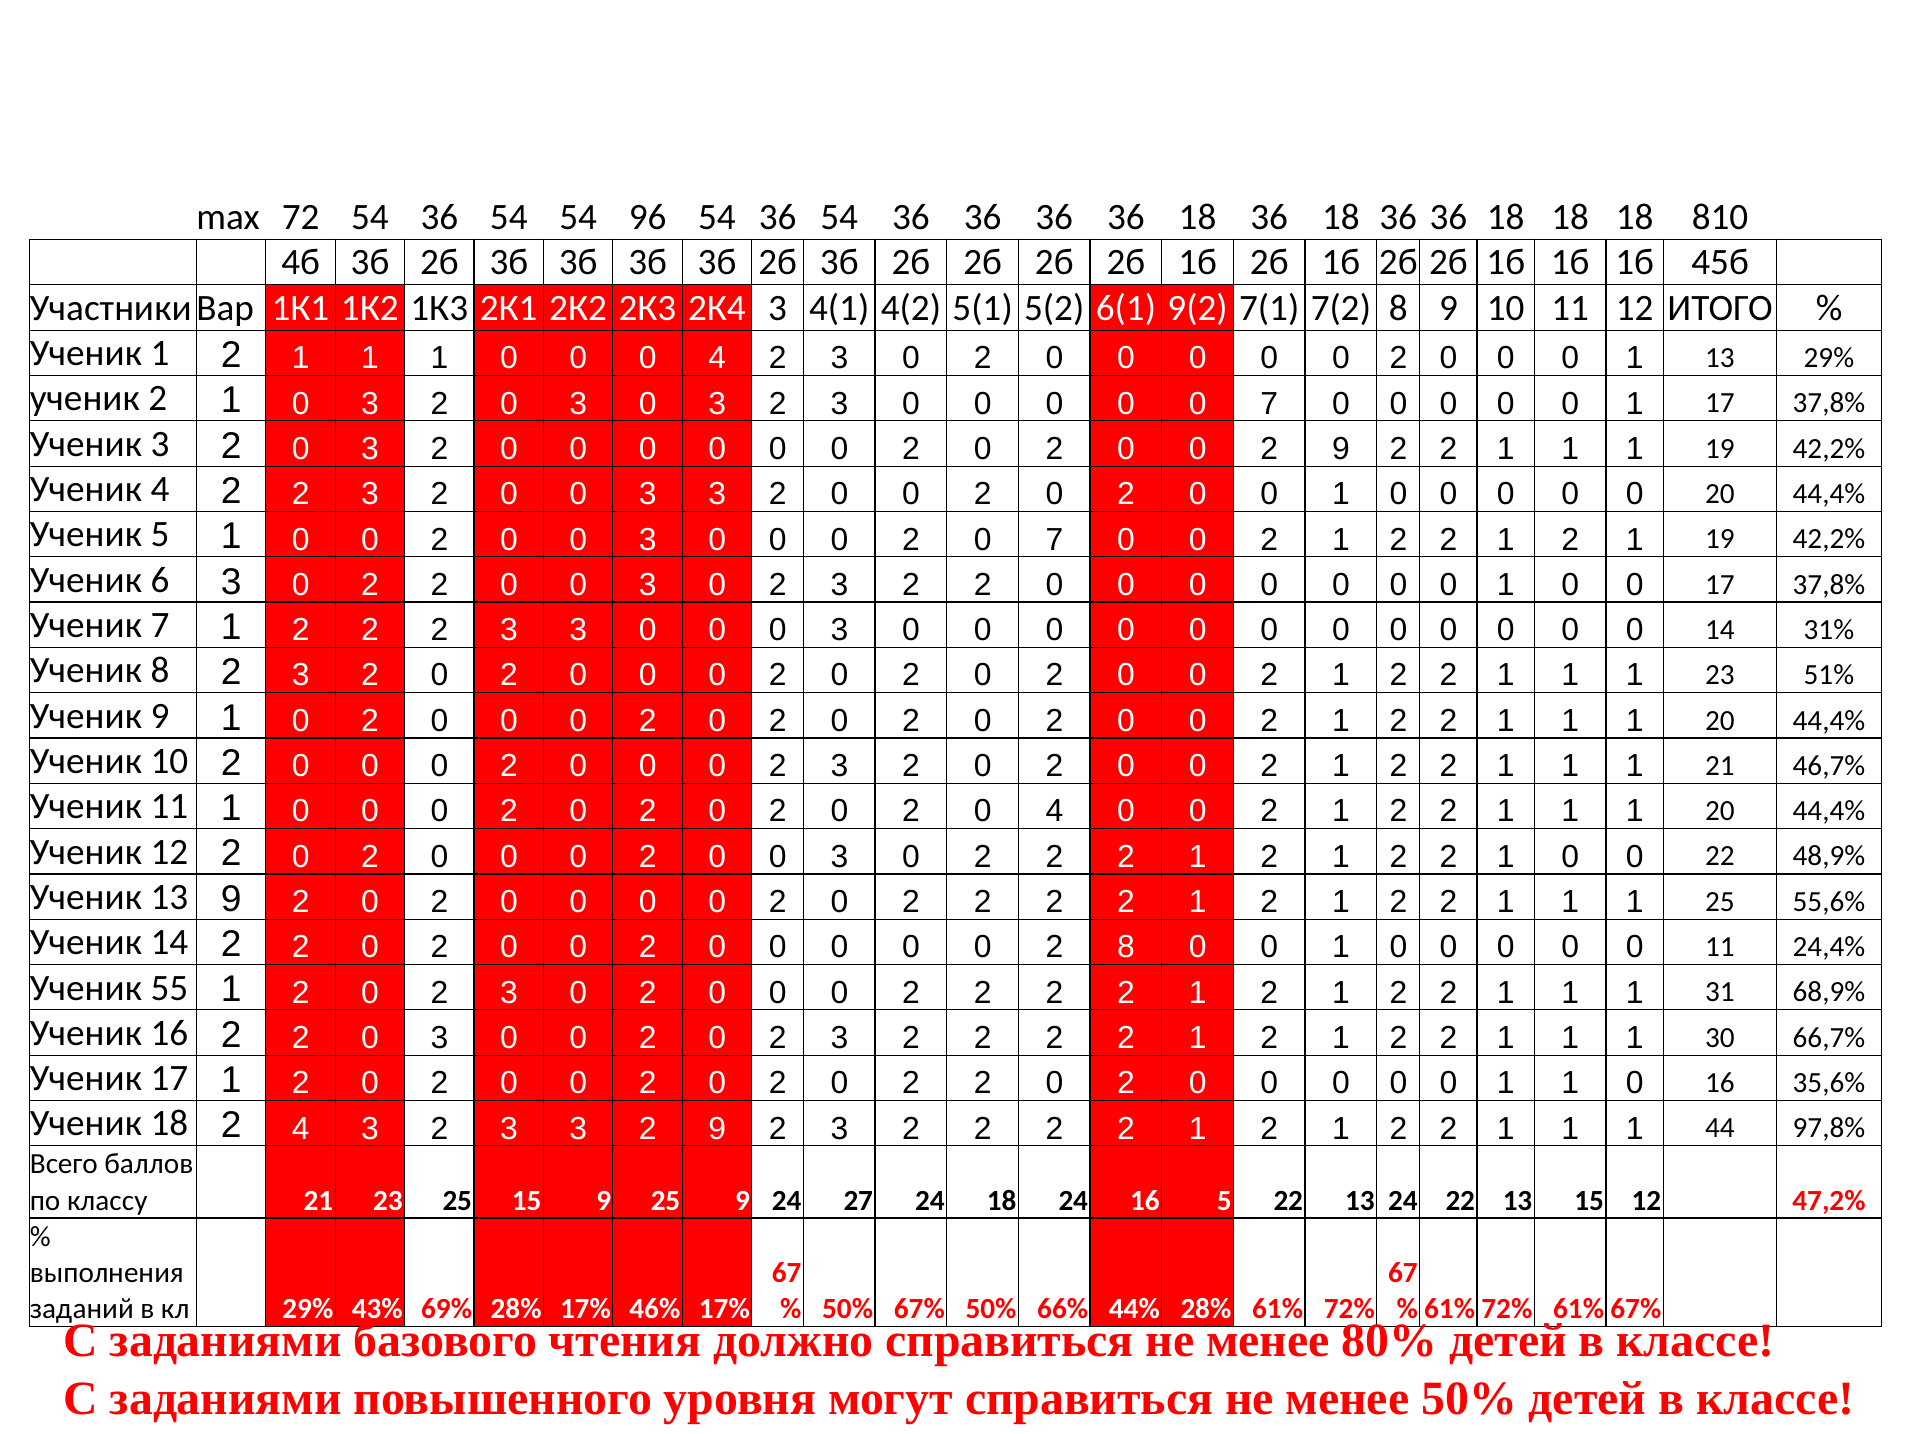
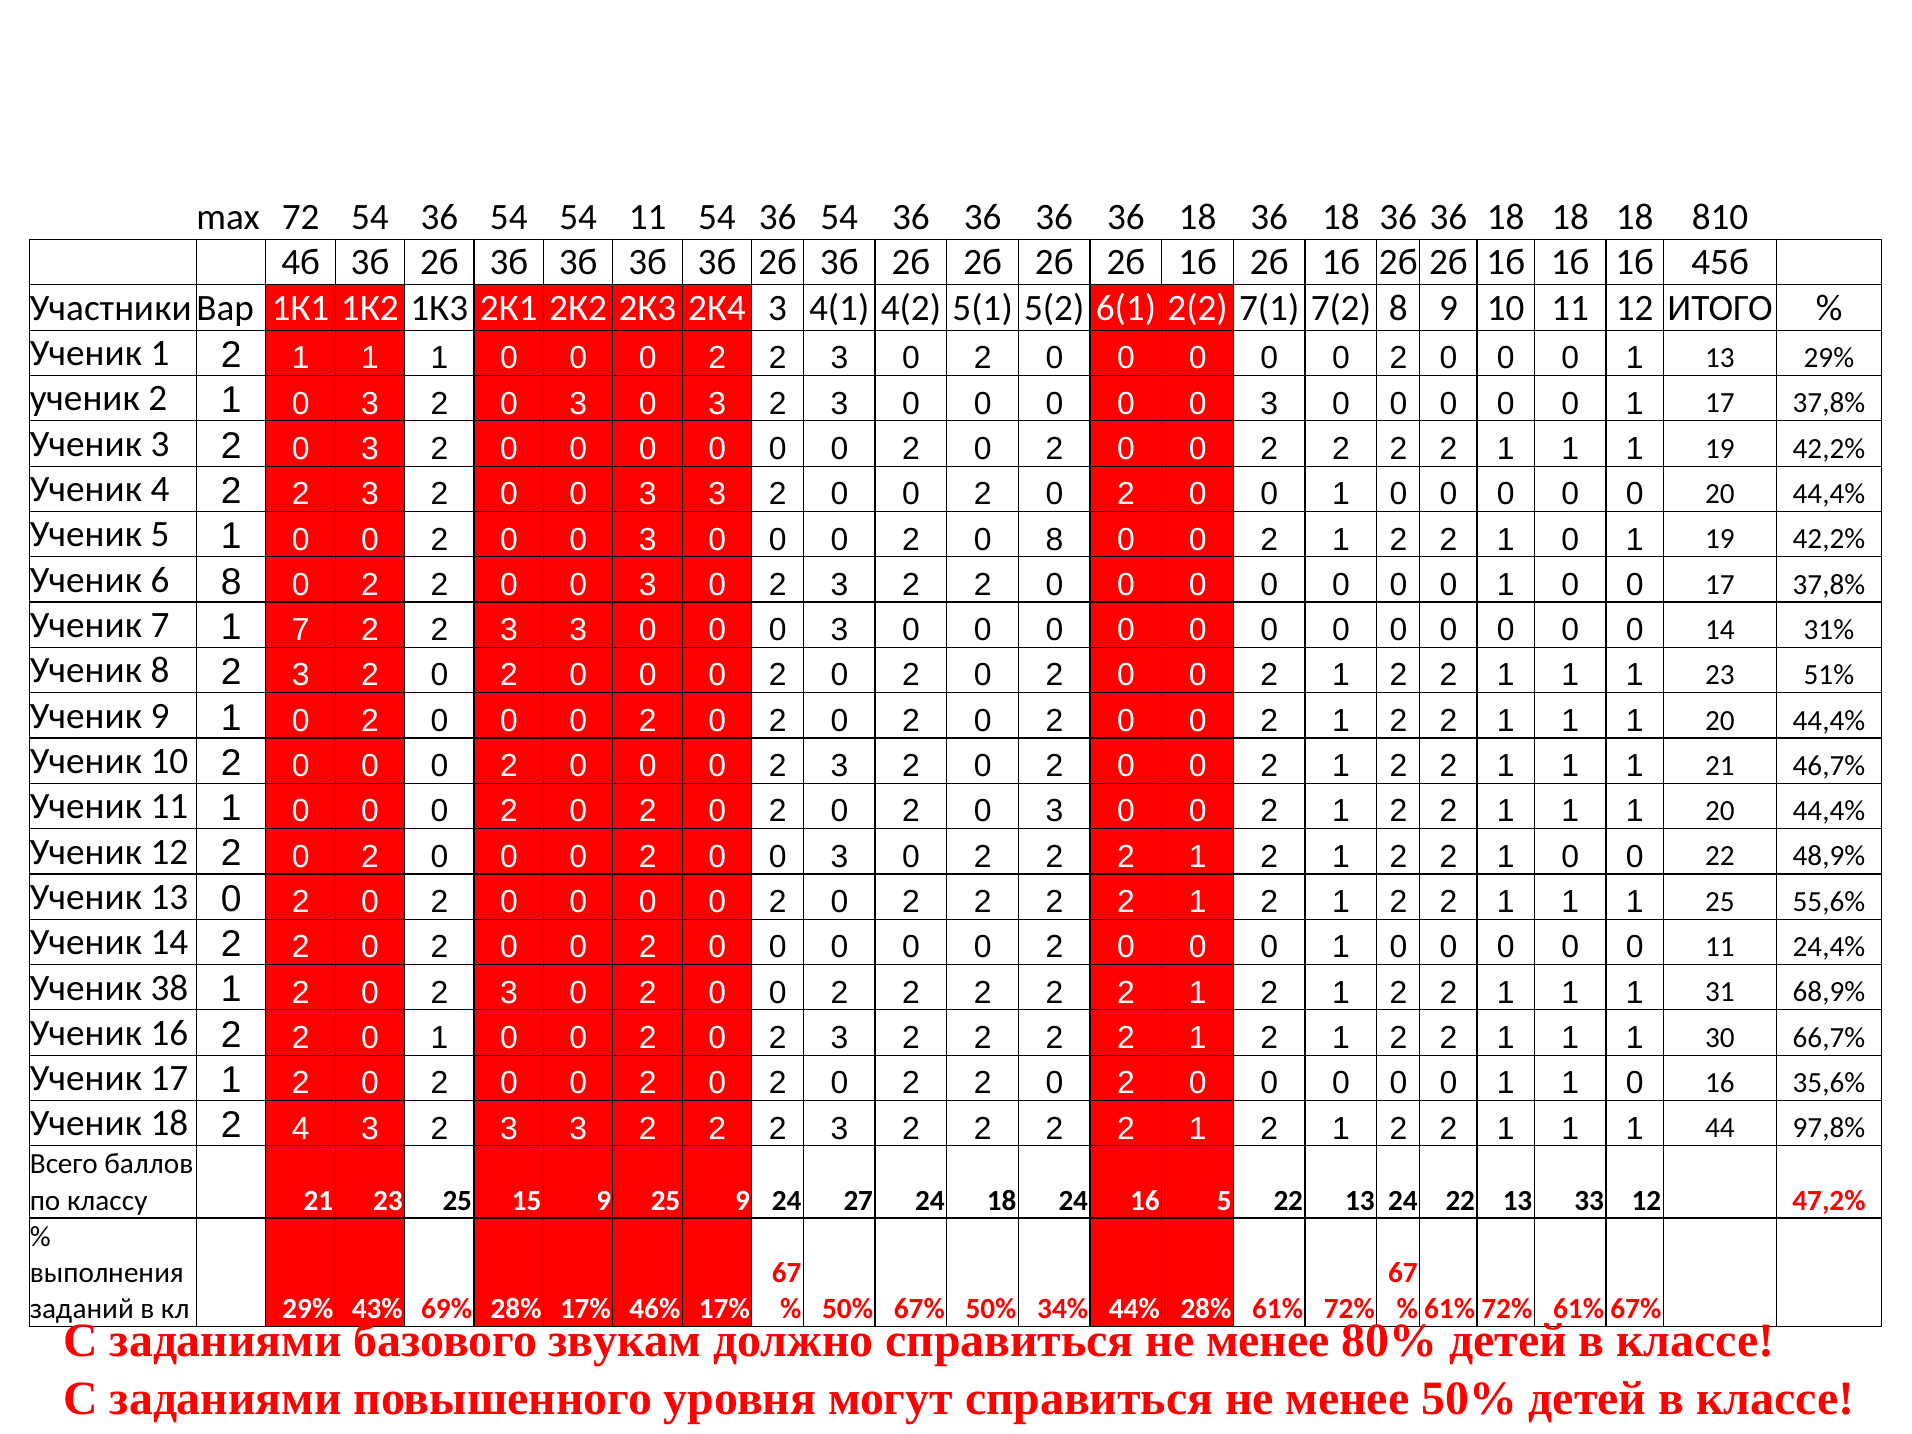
54 96: 96 -> 11 (648, 217)
9(2: 9(2 -> 2(2 (1198, 308)
4: 4 -> 2 (717, 358)
7: 7 -> 3 (1269, 404)
9: 9 -> 2 (1341, 449)
2 0 7: 7 -> 8 (1054, 540)
2: 2 -> 0 (1570, 540)
6 3: 3 -> 8 (231, 582)
7 1 2: 2 -> 7 (301, 630)
0 2 0 4: 4 -> 3 (1054, 811)
13 9: 9 -> 0 (231, 899)
8: 8 -> 0 (1126, 947)
55: 55 -> 38 (169, 988)
0: 0 -> 2 (839, 993)
2 2 0 3: 3 -> 1 (440, 1038)
3 3 2 9: 9 -> 2 (717, 1129)
13 15: 15 -> 33 (1589, 1200)
66%: 66% -> 34% (1063, 1309)
чтения: чтения -> звукам (625, 1341)
